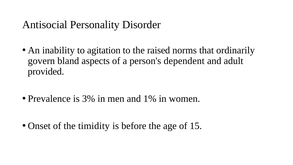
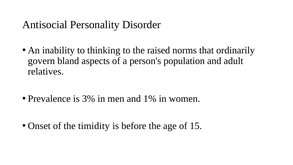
agitation: agitation -> thinking (104, 50)
dependent: dependent -> population (184, 61)
provided: provided -> relatives (46, 71)
